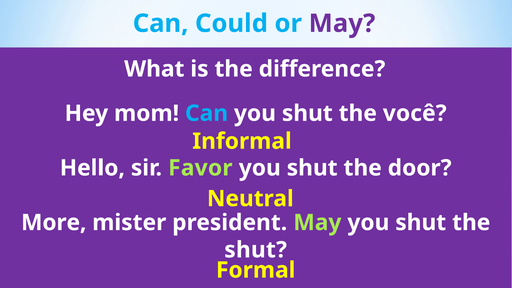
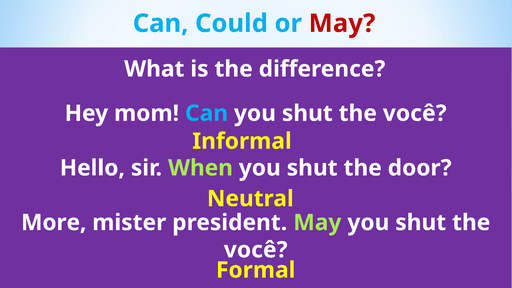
May colour: purple -> red (342, 23)
Favor: Favor -> When (201, 168)
shut: shut -> você (256, 250)
